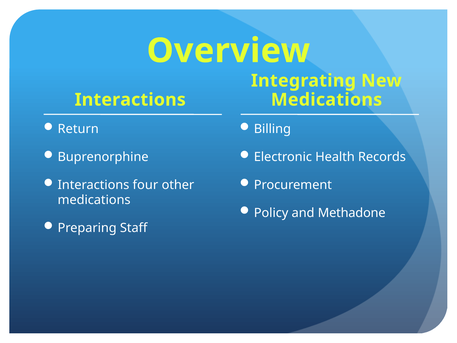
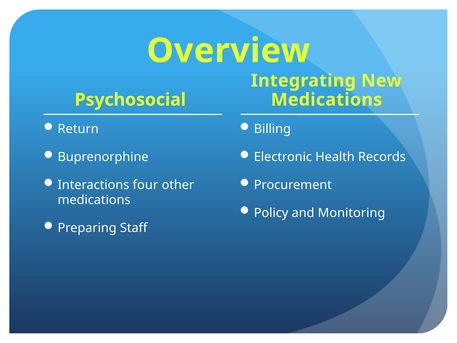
Interactions: Interactions -> Psychosocial (130, 100)
Methadone: Methadone -> Monitoring (352, 213)
